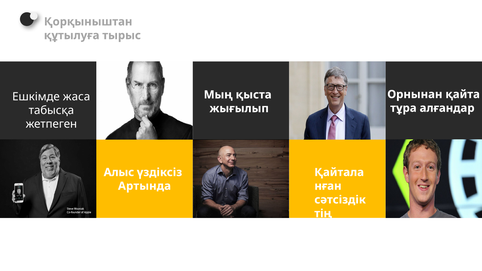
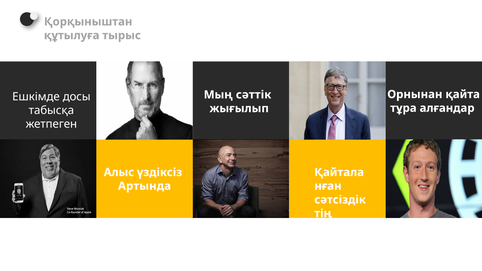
қыста: қыста -> сәттік (254, 95)
жаса: жаса -> досы (77, 97)
